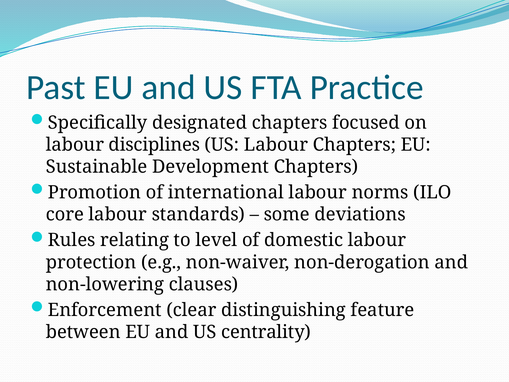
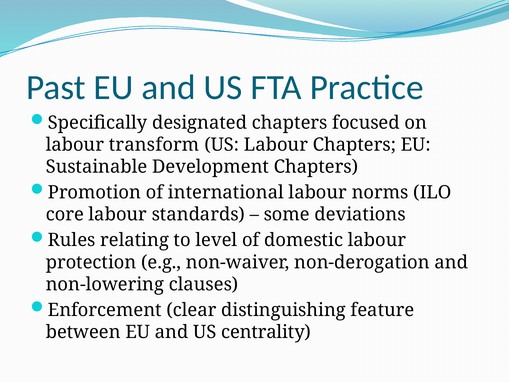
disciplines: disciplines -> transform (154, 145)
